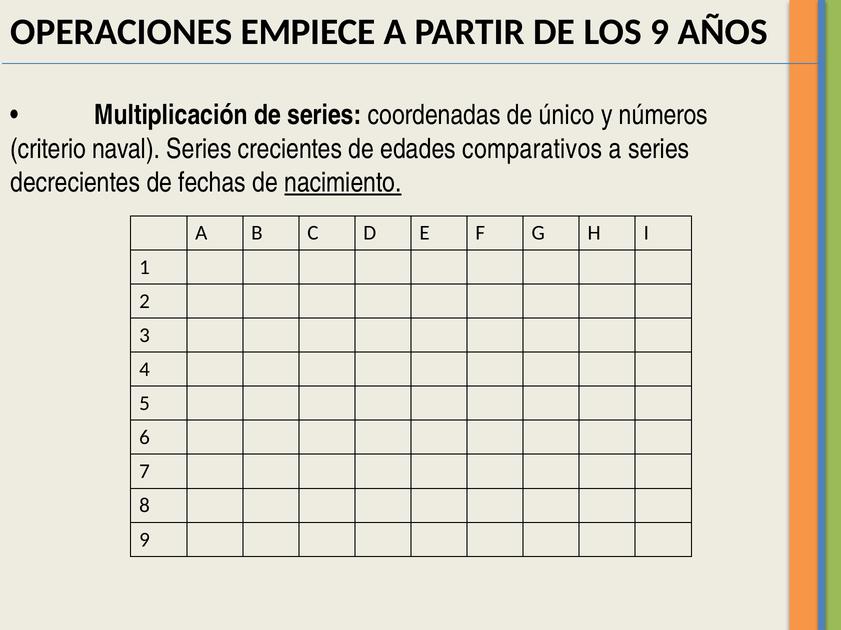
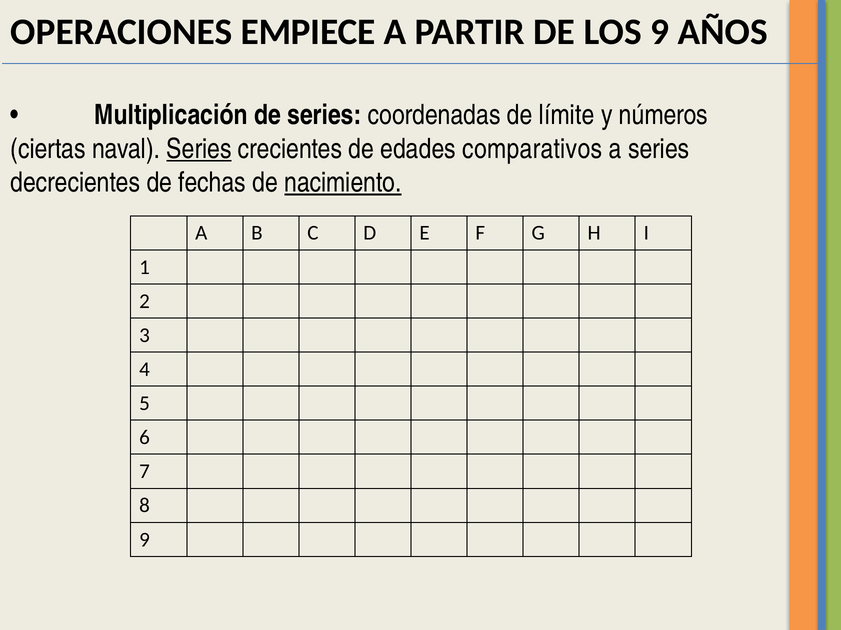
único: único -> límite (567, 115)
criterio: criterio -> ciertas (48, 149)
Series underline: none -> present (199, 149)
